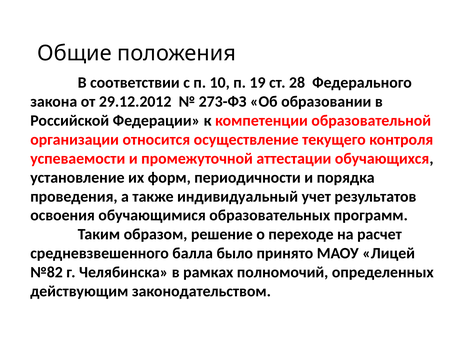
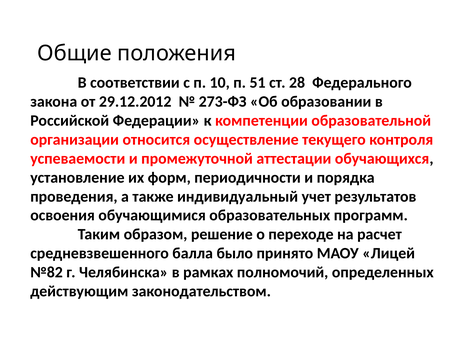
19: 19 -> 51 (258, 82)
